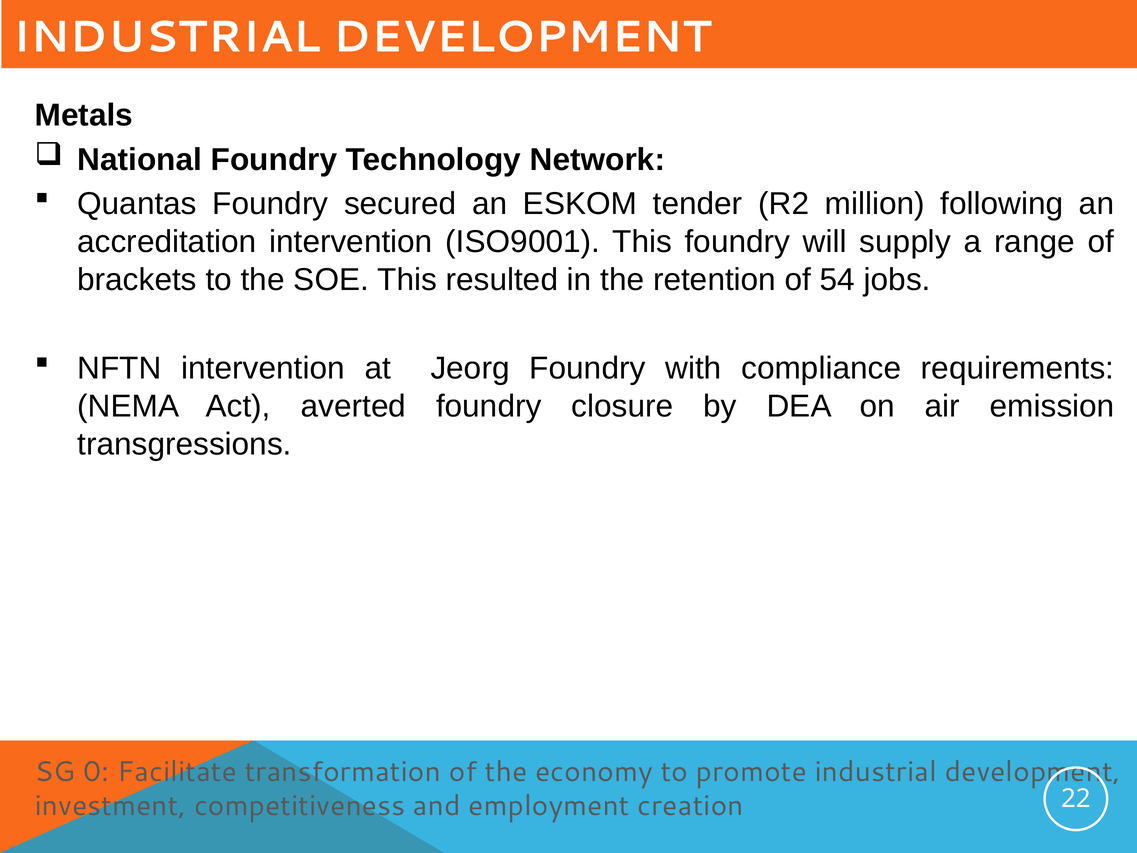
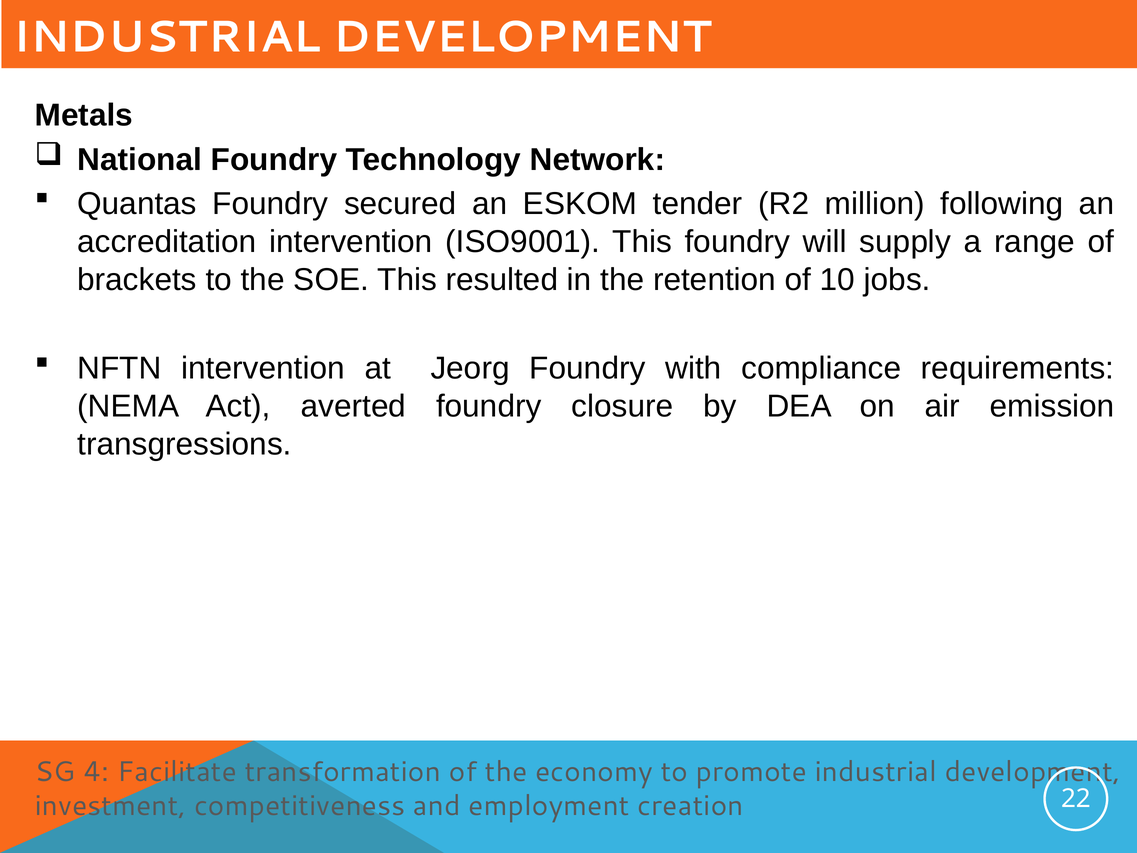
54: 54 -> 10 (837, 280)
0: 0 -> 4 (96, 771)
